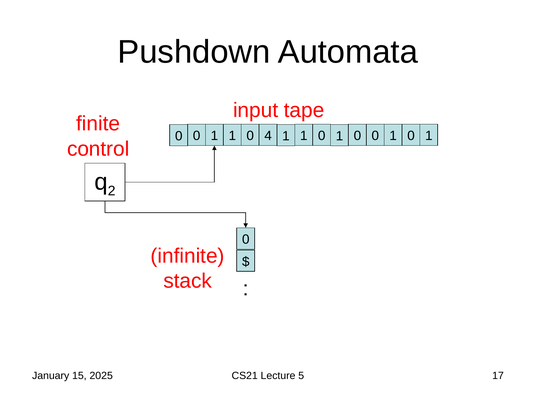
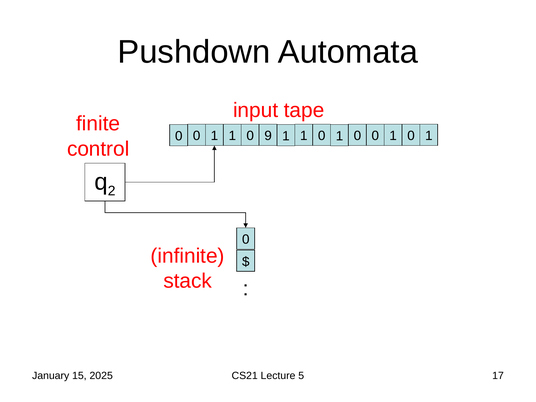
4: 4 -> 9 (268, 136)
